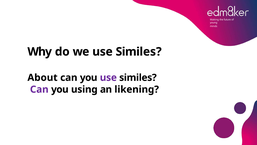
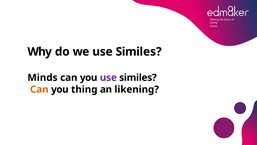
About: About -> Minds (43, 77)
Can colour: purple -> orange (39, 89)
using: using -> thing (84, 89)
